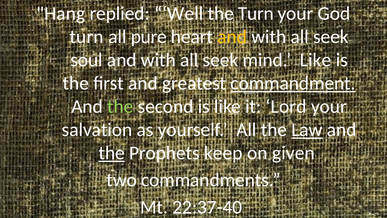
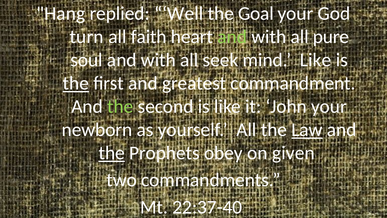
the Turn: Turn -> Goal (256, 13)
pure: pure -> faith (149, 37)
and colour: yellow -> light green (232, 37)
seek: seek -> pure (331, 37)
the underline: none -> present (76, 83)
commandment underline: present -> none (293, 83)
Lord: Lord -> John (286, 106)
salvation: salvation -> newborn (97, 130)
keep: keep -> obey (223, 153)
